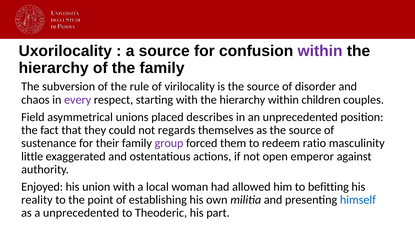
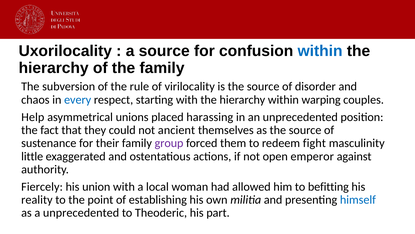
within colour: purple -> blue (320, 51)
every colour: purple -> blue (78, 99)
children: children -> warping (321, 99)
Field: Field -> Help (33, 117)
describes: describes -> harassing (210, 117)
regards: regards -> ancient (177, 130)
ratio: ratio -> fight (314, 143)
Enjoyed: Enjoyed -> Fiercely (42, 186)
